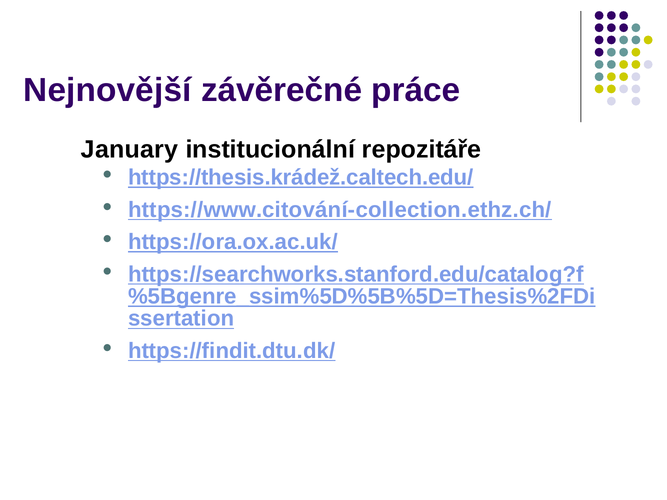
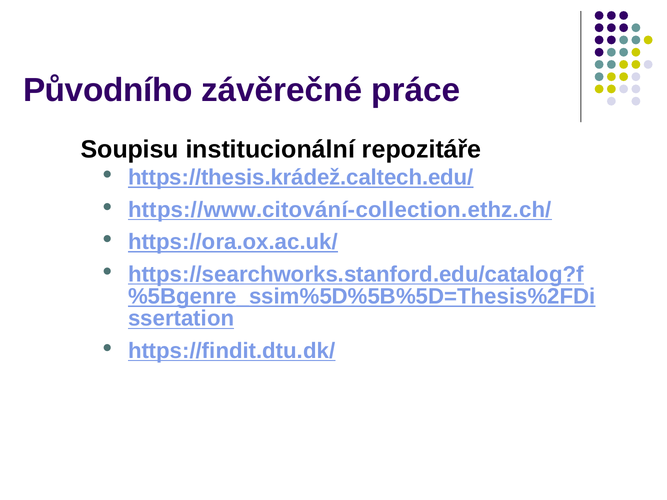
Nejnovější: Nejnovější -> Původního (108, 90)
January: January -> Soupisu (130, 149)
